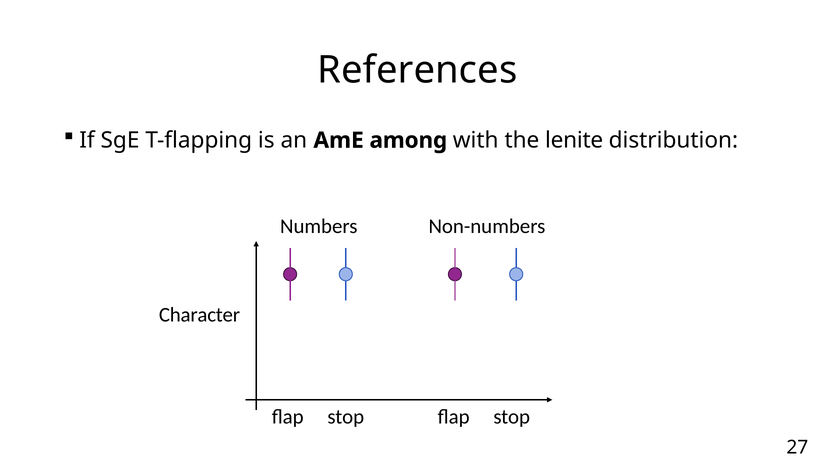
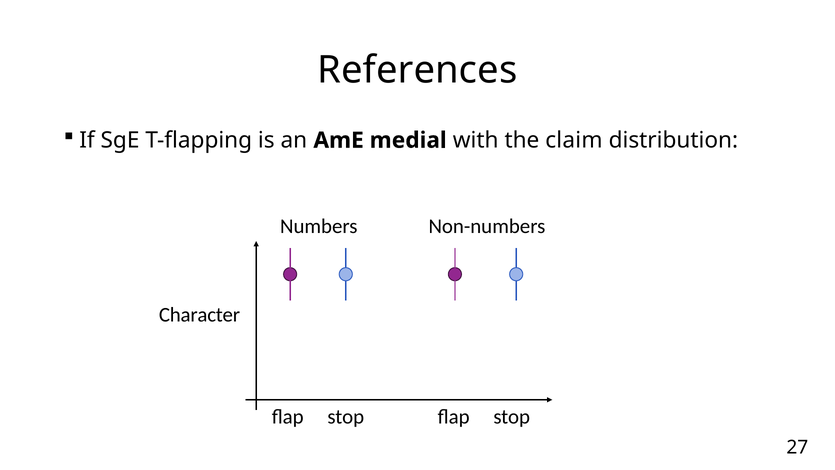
among: among -> medial (408, 140)
lenite: lenite -> claim (574, 140)
